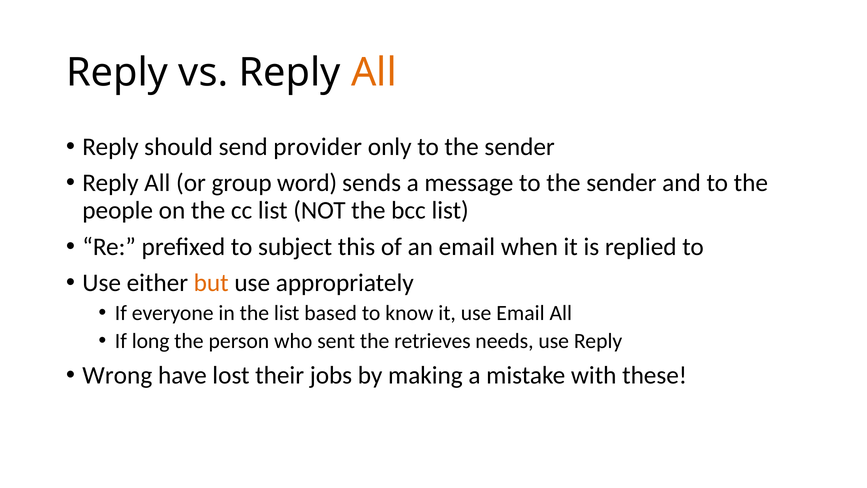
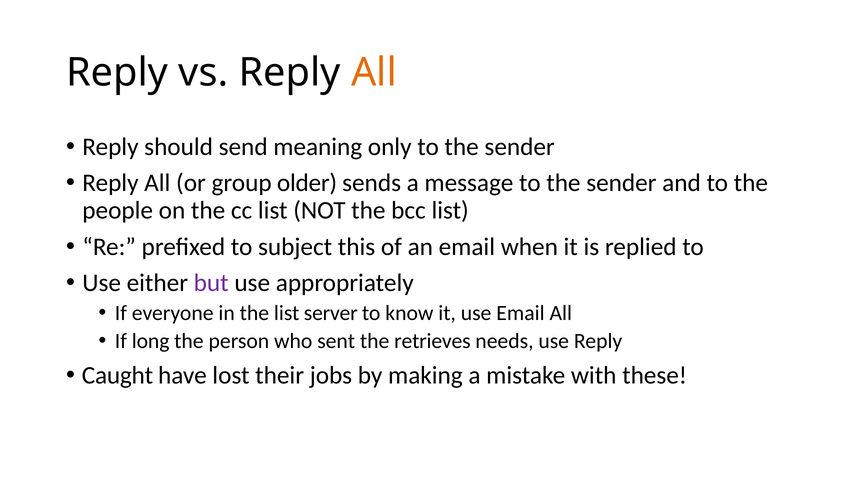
provider: provider -> meaning (318, 147)
word: word -> older (307, 183)
but colour: orange -> purple (211, 283)
based: based -> server (331, 313)
Wrong: Wrong -> Caught (117, 375)
